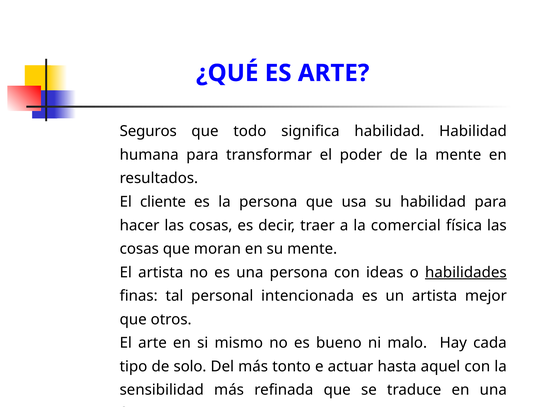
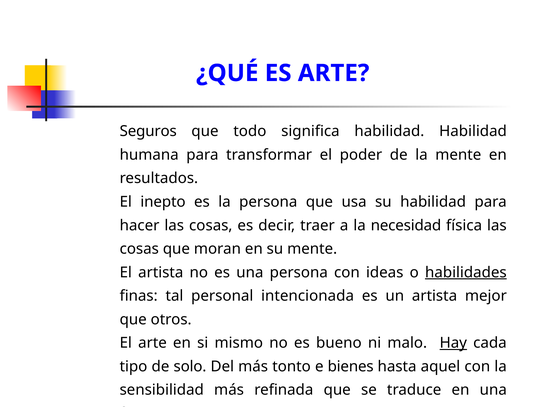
cliente: cliente -> inepto (163, 202)
comercial: comercial -> necesidad (406, 225)
Hay underline: none -> present (453, 343)
actuar: actuar -> bienes (351, 367)
